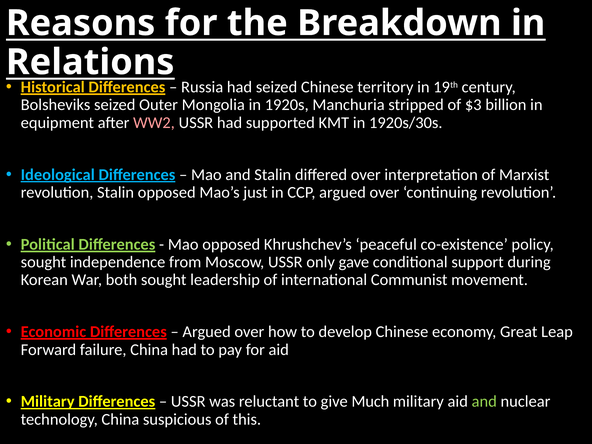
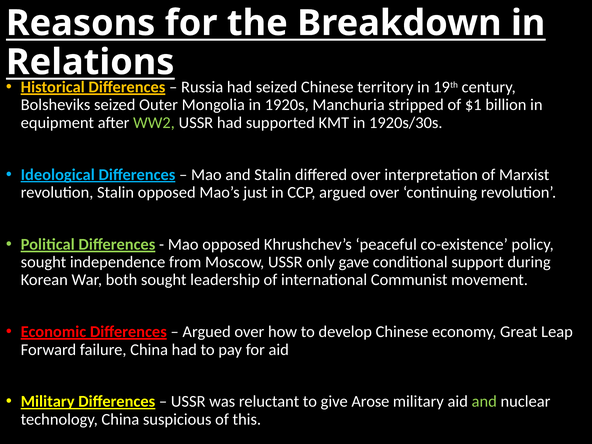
$3: $3 -> $1 (473, 105)
WW2 colour: pink -> light green (154, 123)
Much: Much -> Arose (370, 402)
